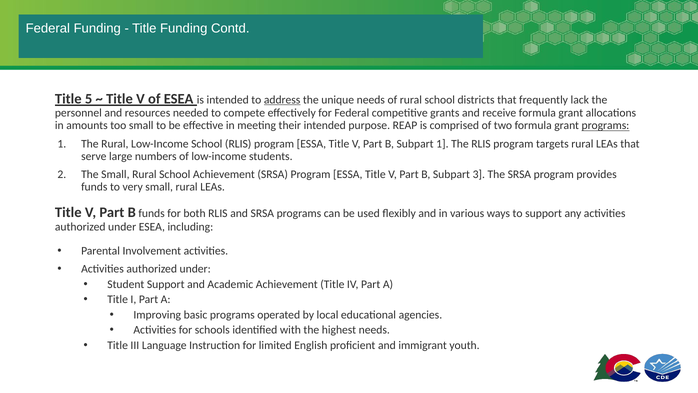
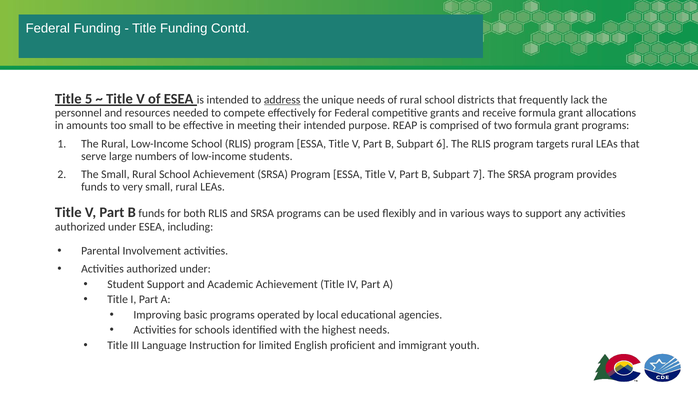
programs underline: present -> none (605, 126)
Subpart 1: 1 -> 6 (442, 144)
3: 3 -> 7 (479, 174)
